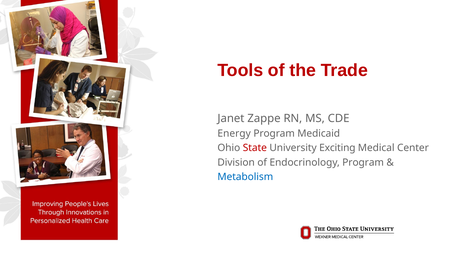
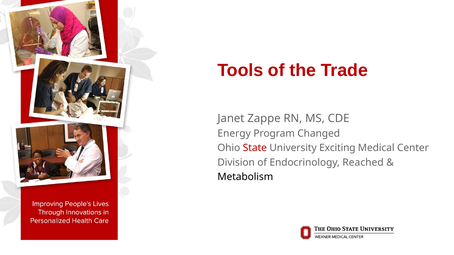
Medicaid: Medicaid -> Changed (319, 134)
Endocrinology Program: Program -> Reached (363, 163)
Metabolism colour: blue -> black (245, 177)
